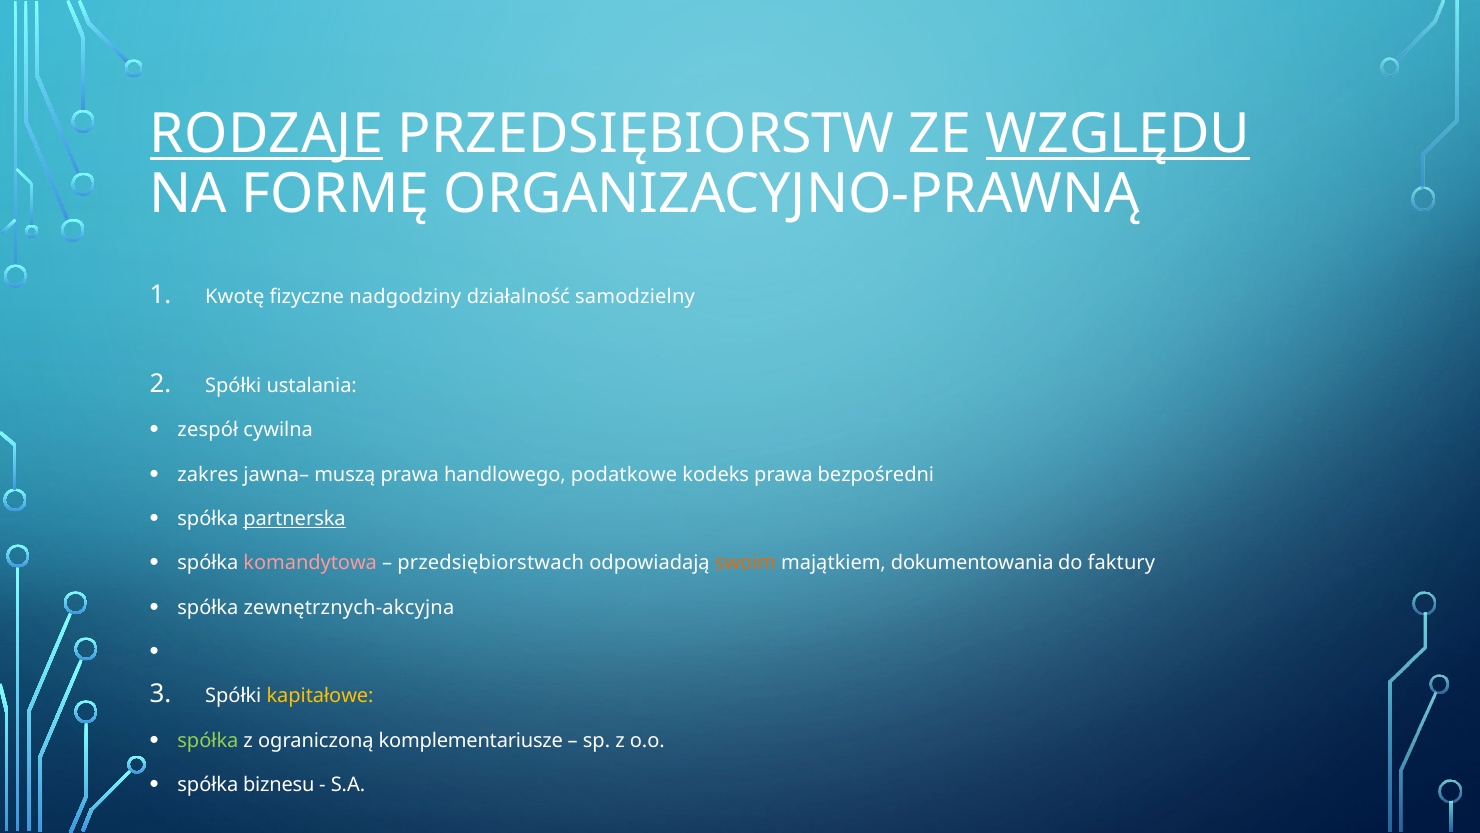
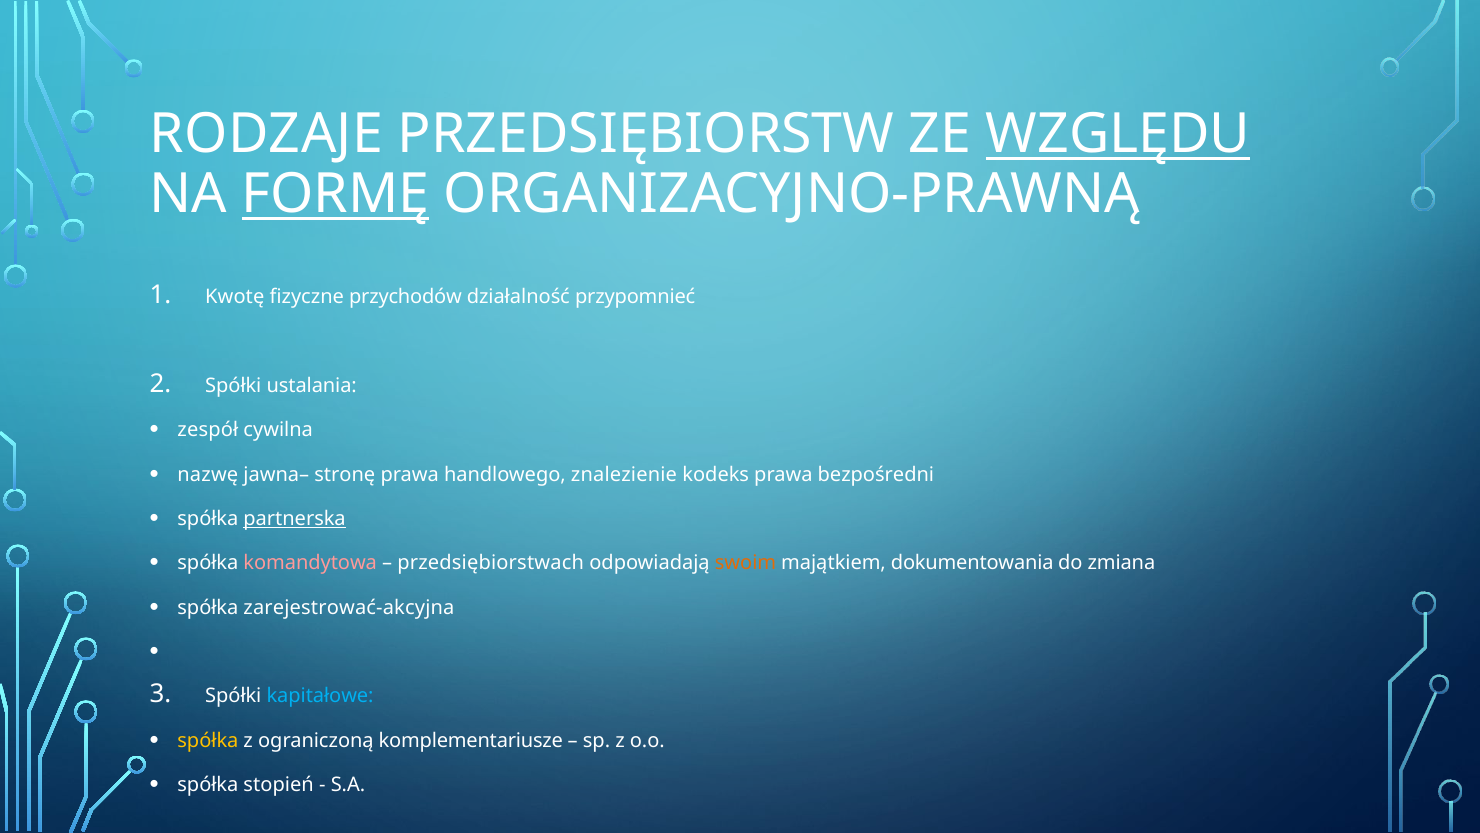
RODZAJE underline: present -> none (266, 134)
FORMĘ underline: none -> present (336, 194)
nadgodziny: nadgodziny -> przychodów (406, 297)
samodzielny: samodzielny -> przypomnieć (635, 297)
zakres: zakres -> nazwę (208, 474)
muszą: muszą -> stronę (345, 474)
podatkowe: podatkowe -> znalezienie (624, 474)
faktury: faktury -> zmiana (1121, 563)
zewnętrznych-akcyjna: zewnętrznych-akcyjna -> zarejestrować-akcyjna (349, 607)
kapitałowe colour: yellow -> light blue (320, 696)
spółka colour: light green -> yellow (208, 740)
biznesu: biznesu -> stopień (279, 784)
